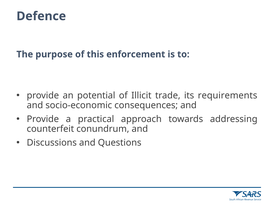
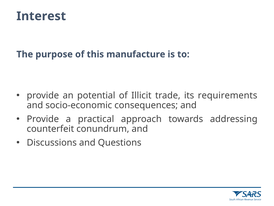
Defence: Defence -> Interest (41, 16)
enforcement: enforcement -> manufacture (136, 54)
